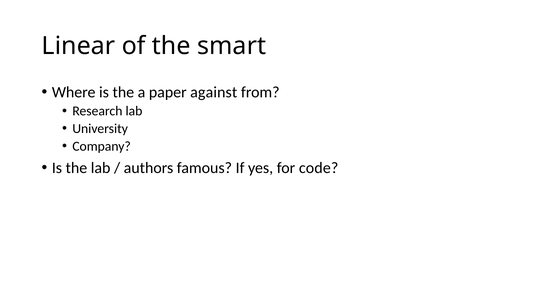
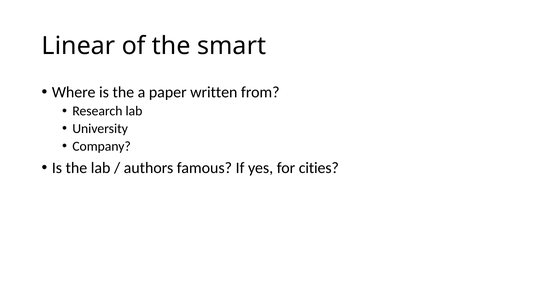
against: against -> written (214, 92)
code: code -> cities (319, 168)
